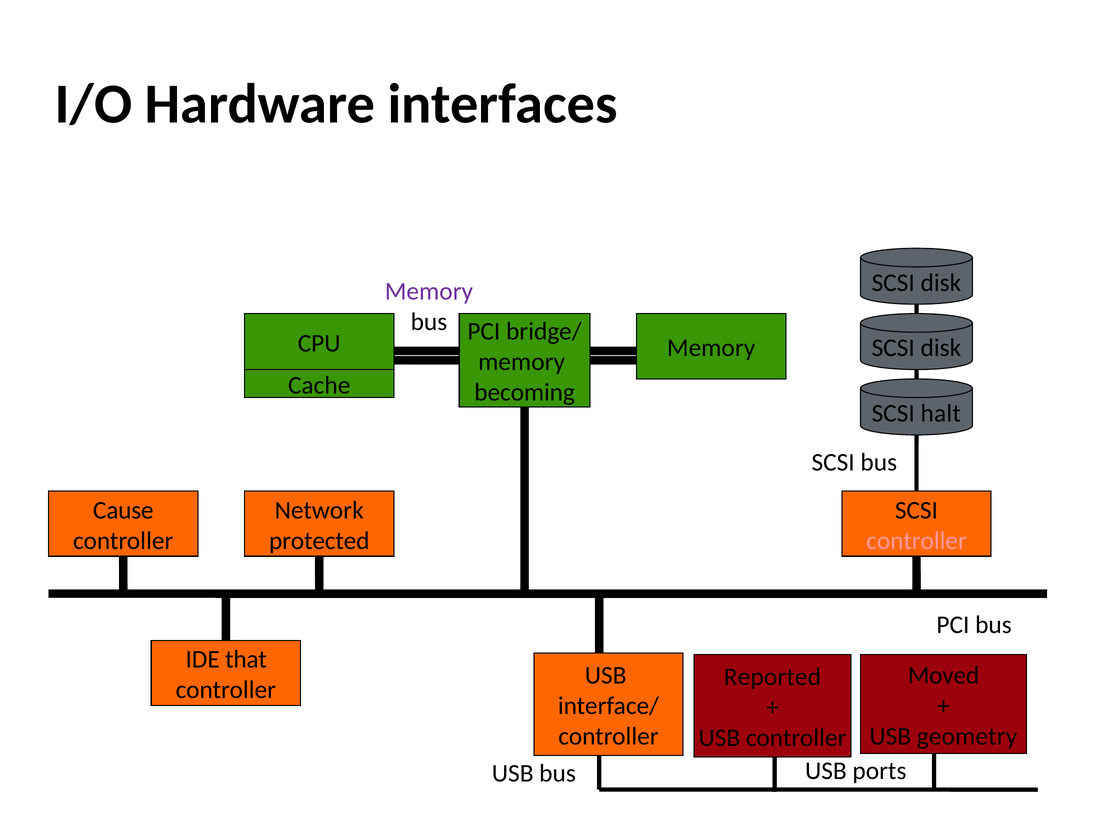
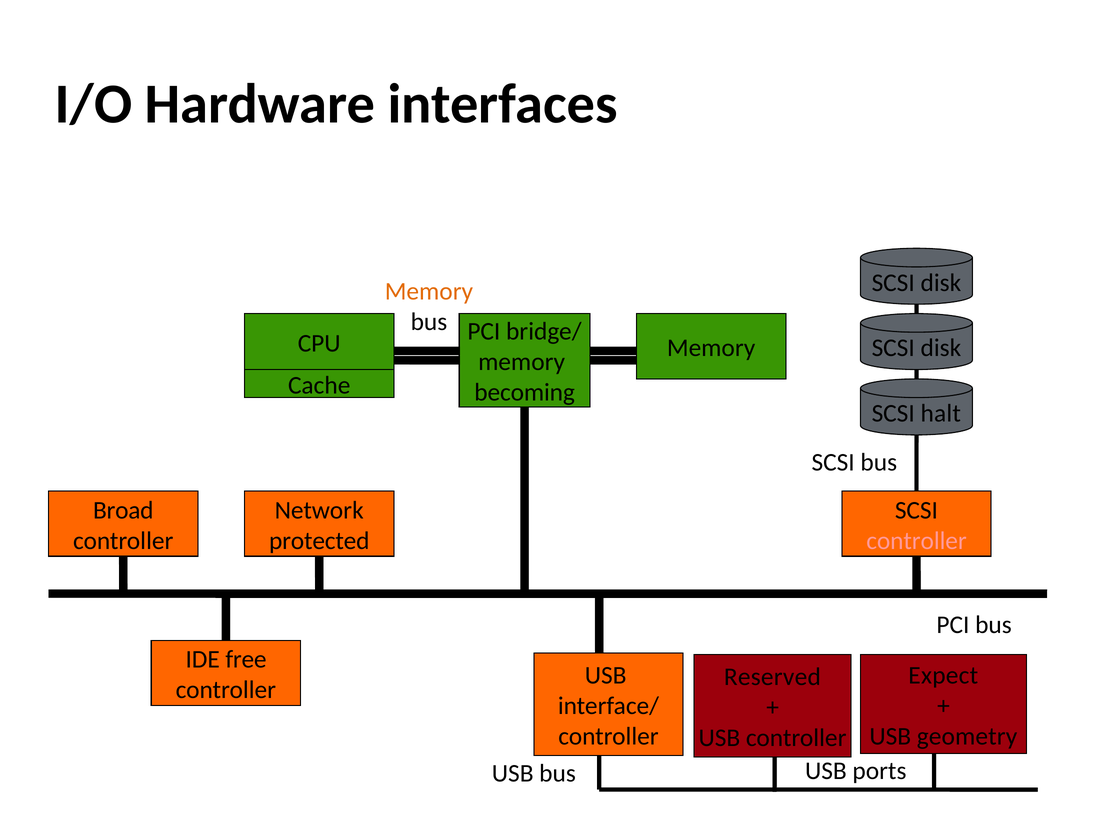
Memory colour: purple -> orange (429, 291)
Cause: Cause -> Broad (123, 510)
that: that -> free (246, 659)
Moved: Moved -> Expect (943, 675)
Reported: Reported -> Reserved (772, 677)
